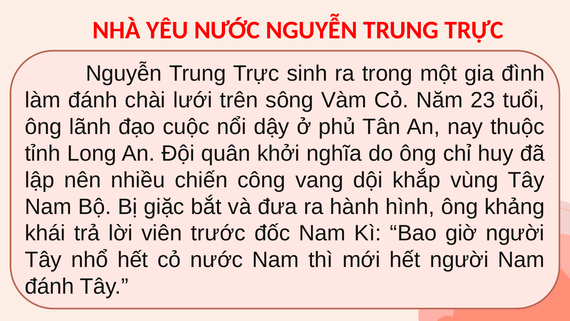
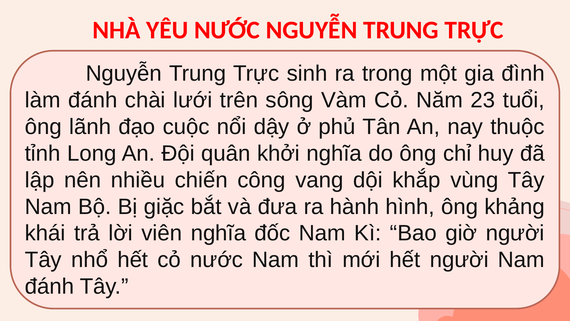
viên trước: trước -> nghĩa (218, 233)
